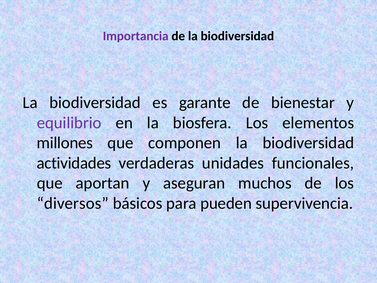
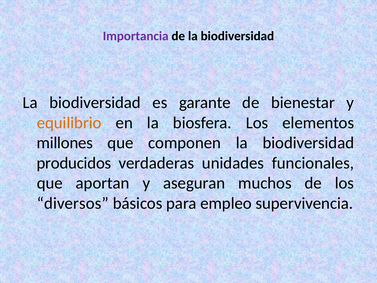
equilibrio colour: purple -> orange (69, 123)
actividades: actividades -> producidos (74, 163)
pueden: pueden -> empleo (226, 203)
